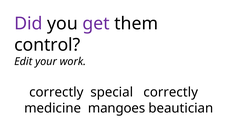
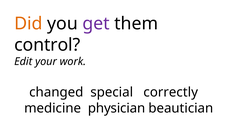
Did colour: purple -> orange (28, 24)
correctly: correctly -> changed (56, 92)
mangoes: mangoes -> physician (117, 108)
